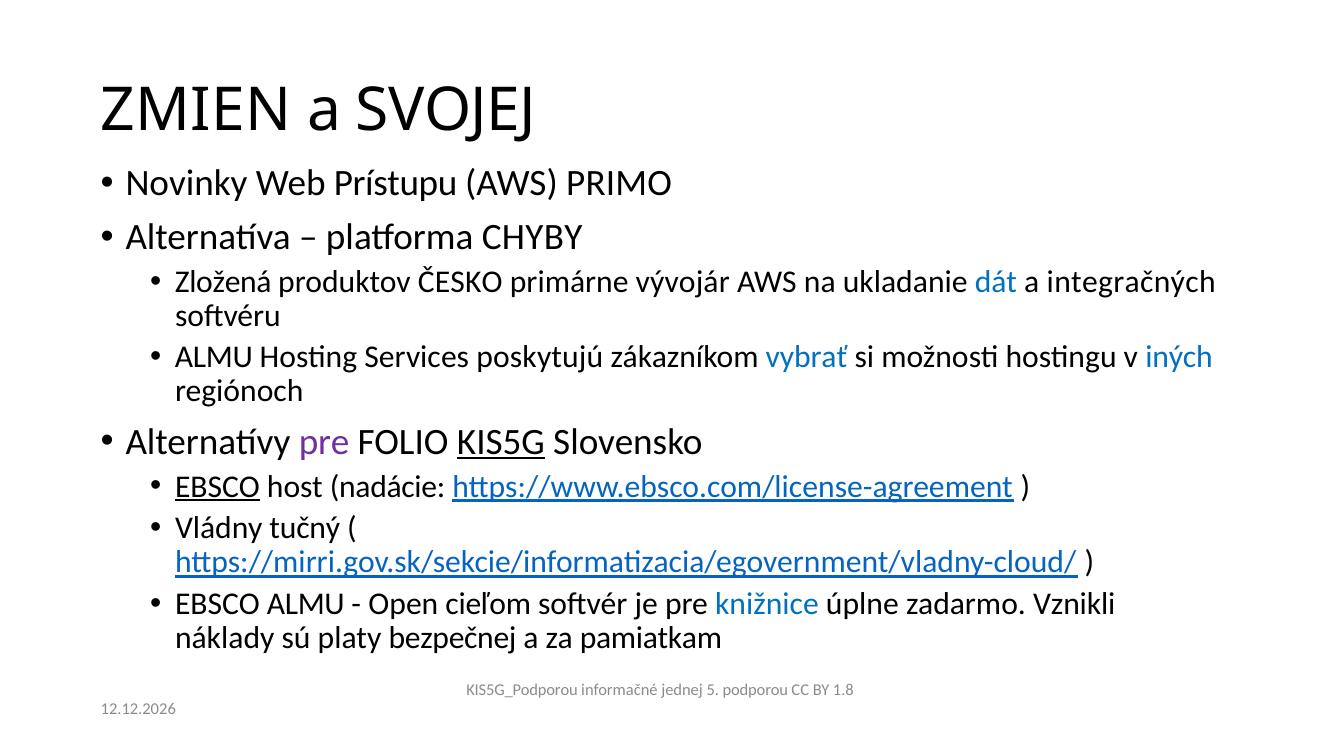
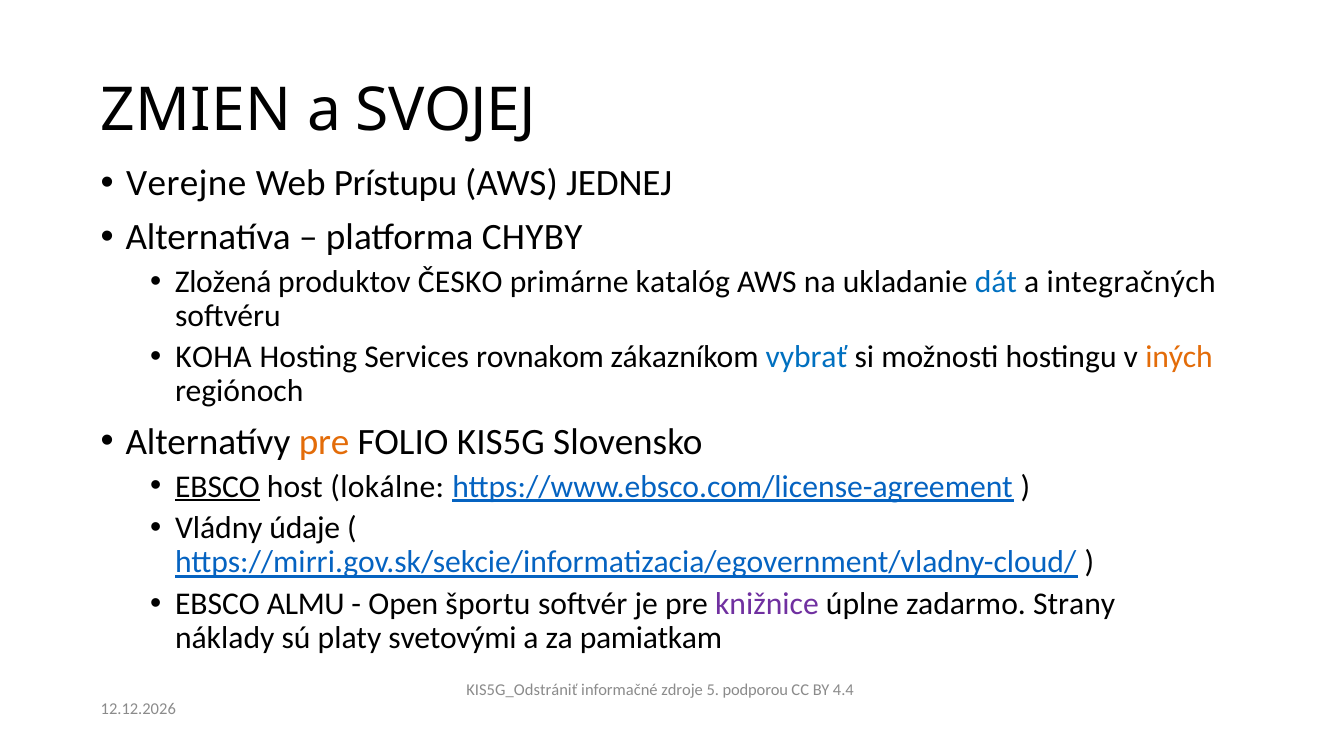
Novinky: Novinky -> Verejne (186, 184)
PRIMO: PRIMO -> JEDNEJ (619, 184)
vývojár: vývojár -> katalóg (683, 282)
ALMU: ALMU -> KOHA (214, 357)
poskytujú: poskytujú -> rovnakom (540, 357)
iných colour: blue -> orange (1179, 357)
pre colour: purple -> orange (324, 442)
KIS5G underline: present -> none (501, 442)
nadácie: nadácie -> lokálne (387, 487)
tučný: tučný -> údaje (305, 528)
cieľom: cieľom -> športu (488, 604)
knižnice colour: blue -> purple (767, 604)
Vznikli: Vznikli -> Strany (1074, 604)
bezpečnej: bezpečnej -> svetovými (453, 638)
KIS5G_Podporou: KIS5G_Podporou -> KIS5G_Odstrániť (522, 690)
jednej: jednej -> zdroje (682, 690)
1.8: 1.8 -> 4.4 (843, 690)
